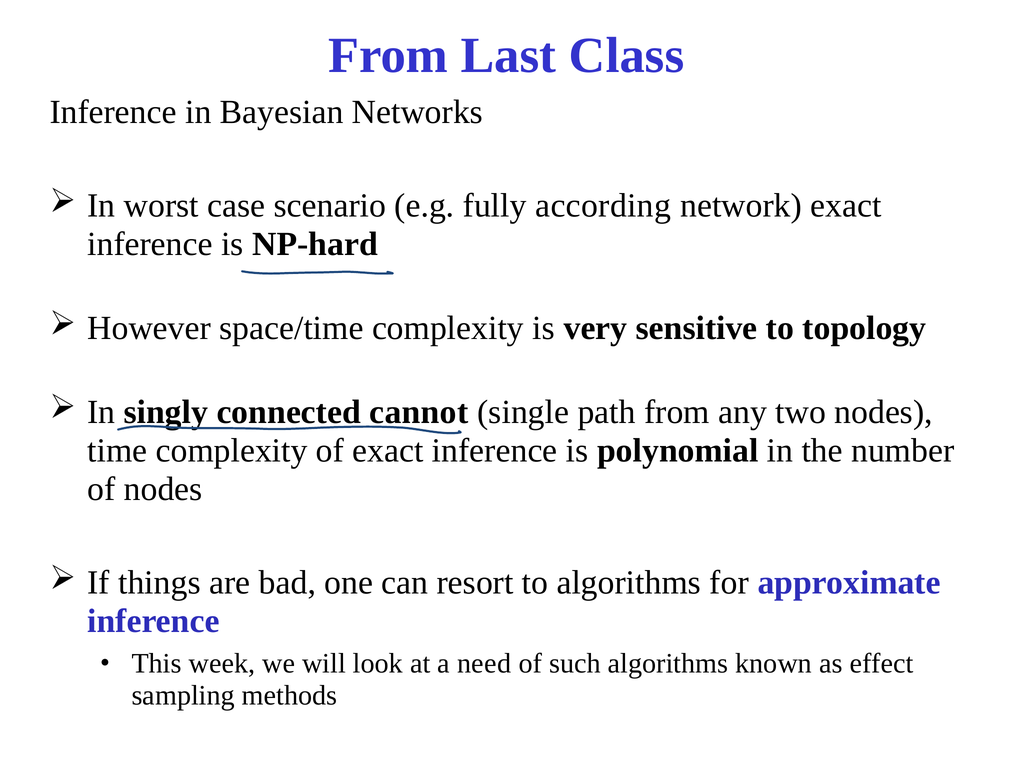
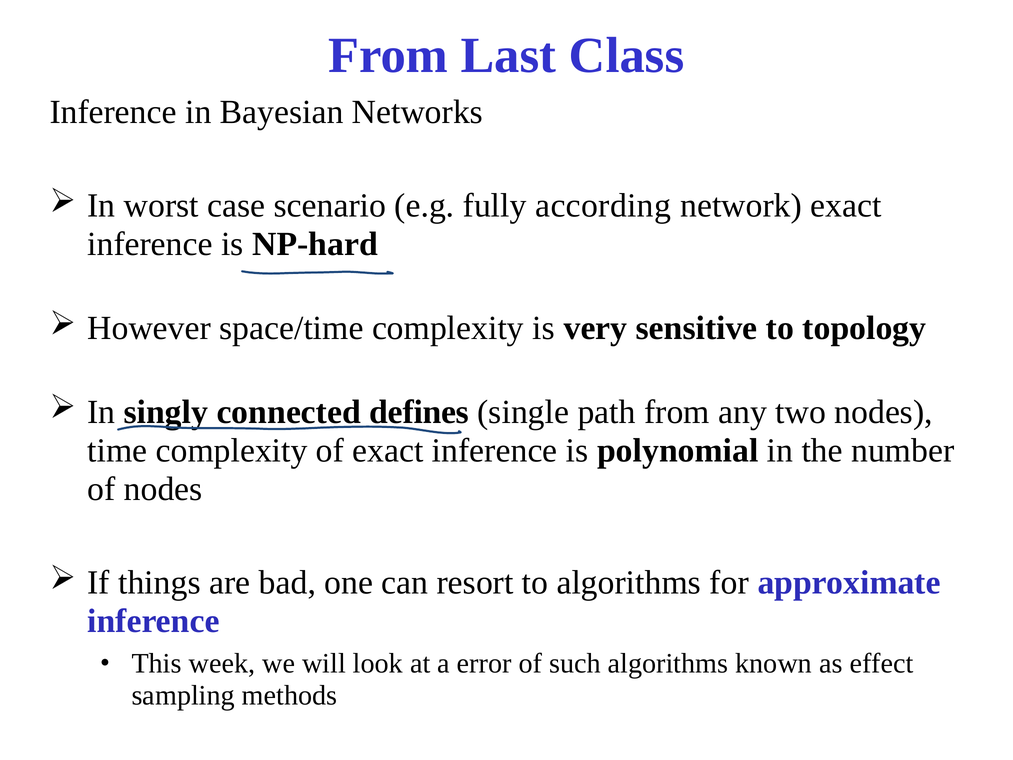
cannot: cannot -> defines (419, 412)
need: need -> error (484, 663)
